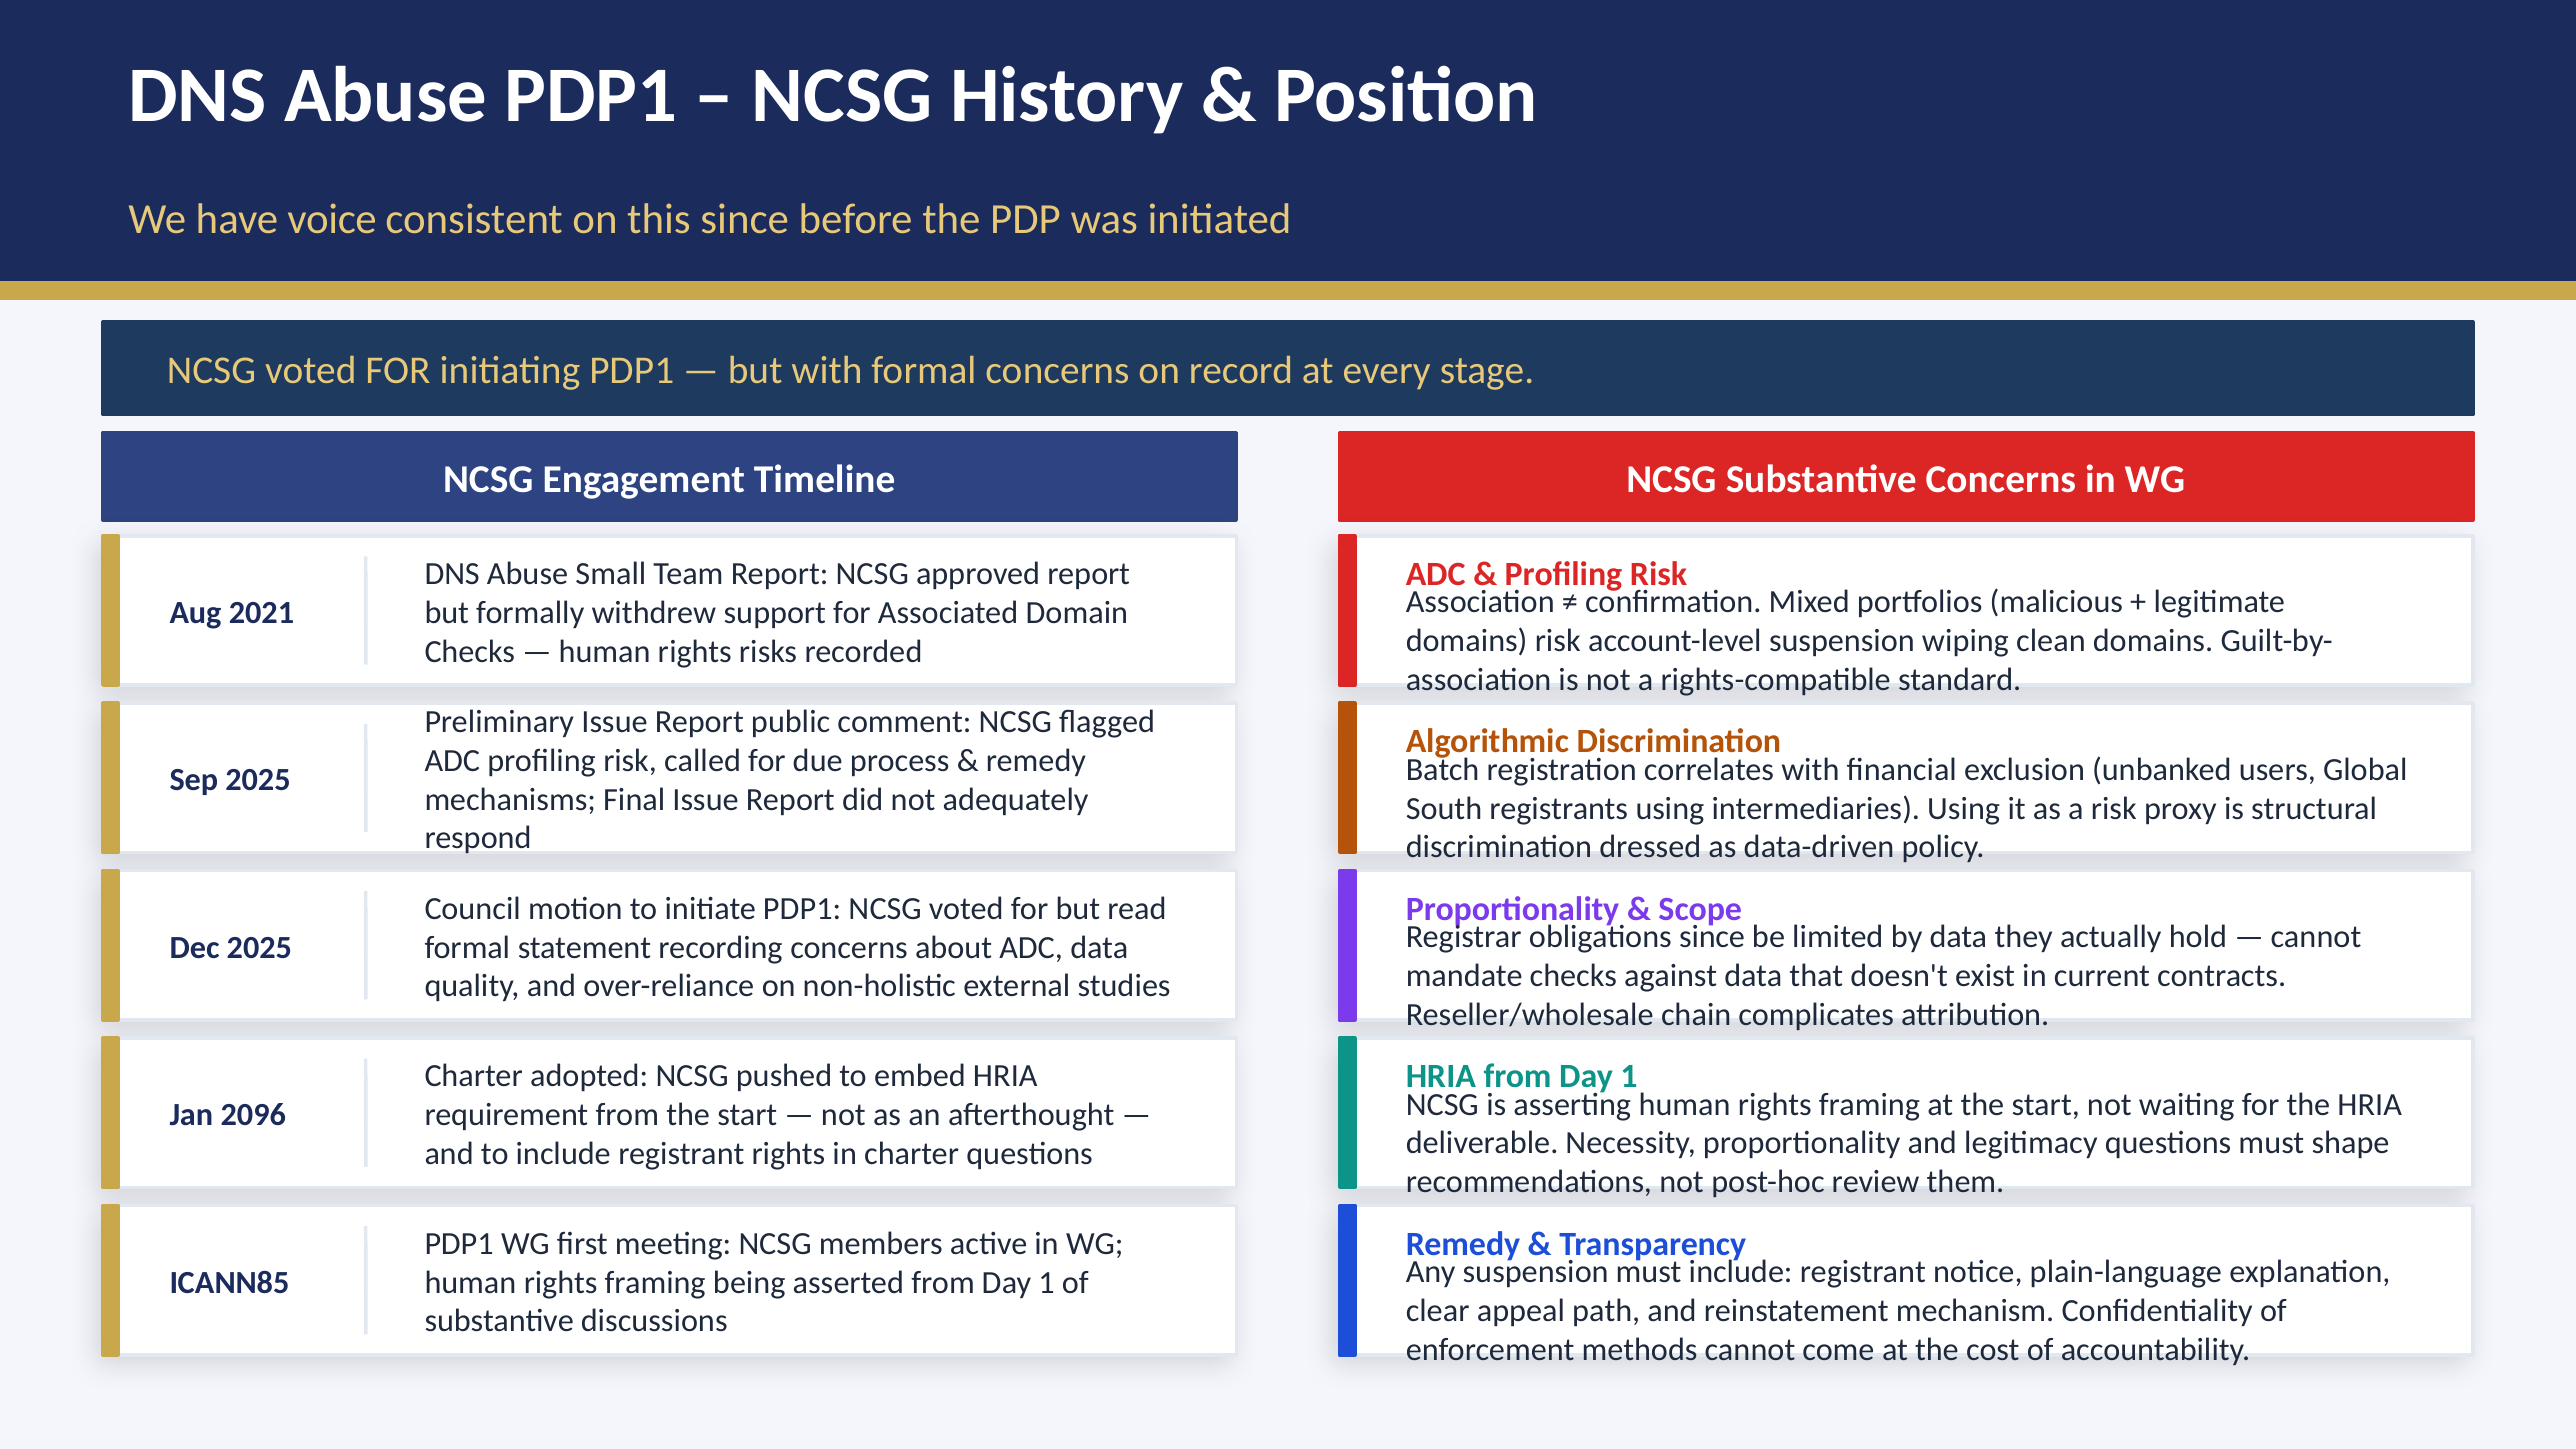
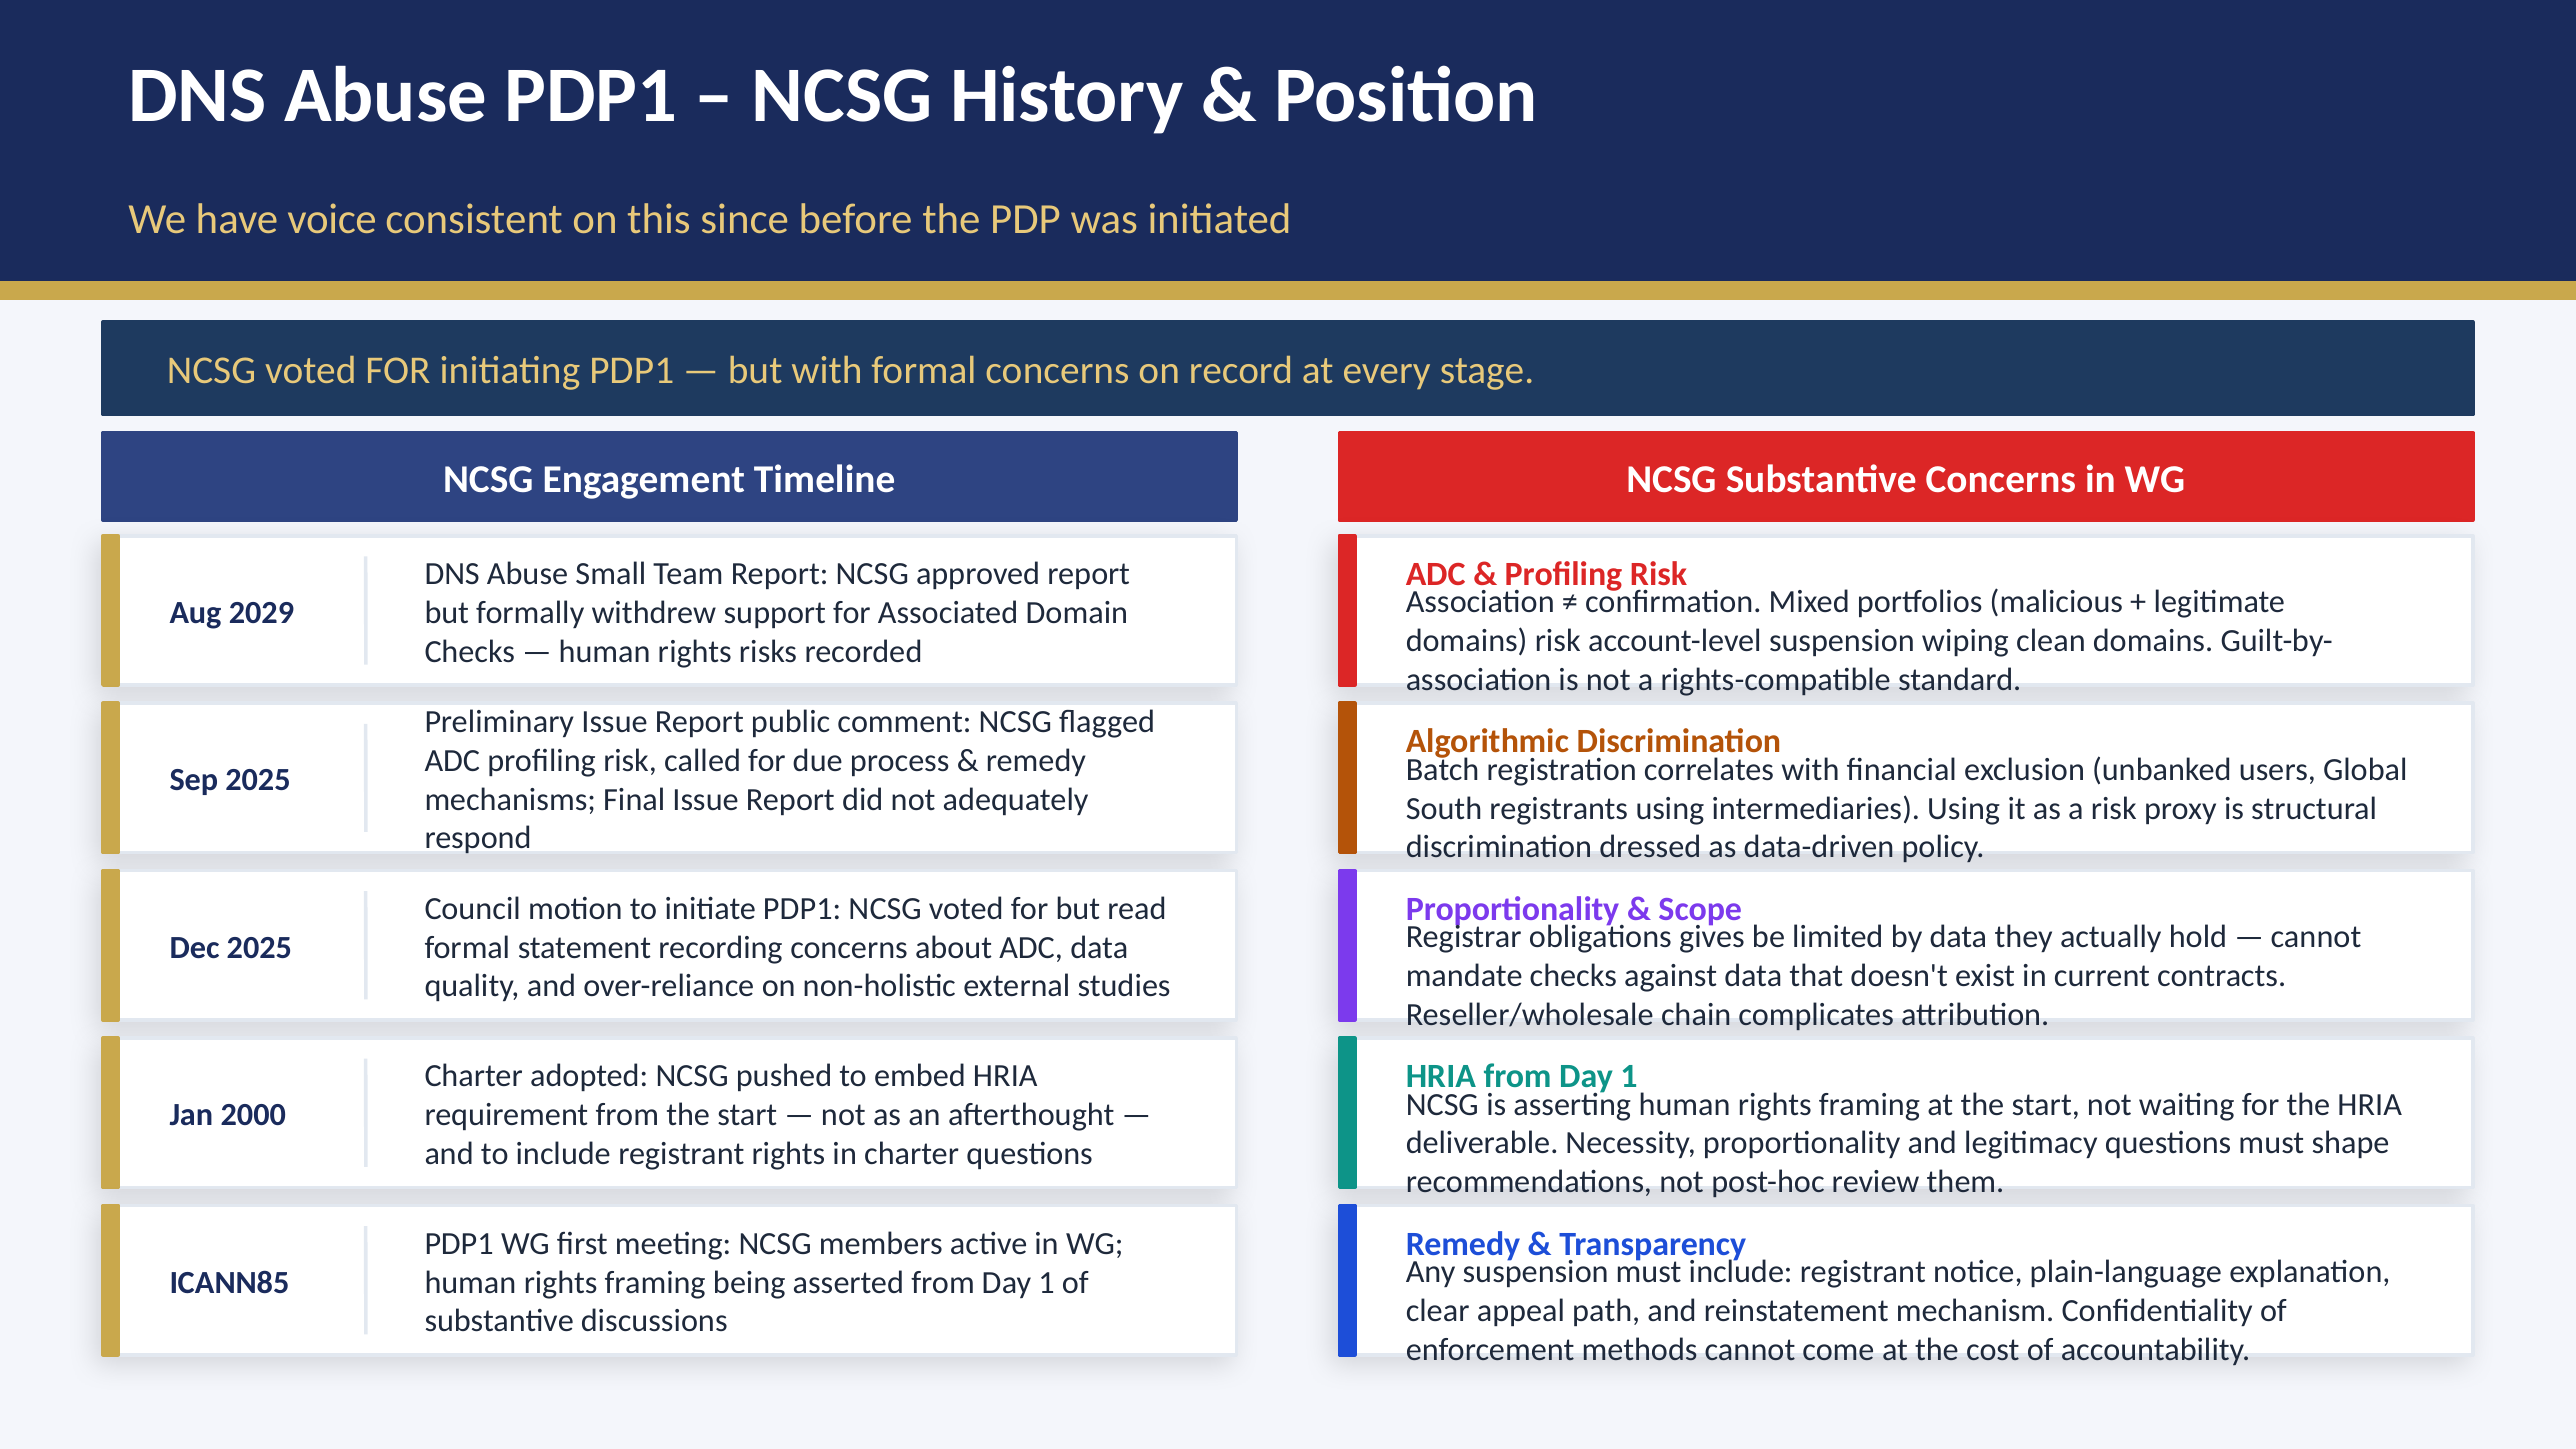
2021: 2021 -> 2029 (261, 613)
obligations since: since -> gives (1712, 937)
2096: 2096 -> 2000 (253, 1115)
